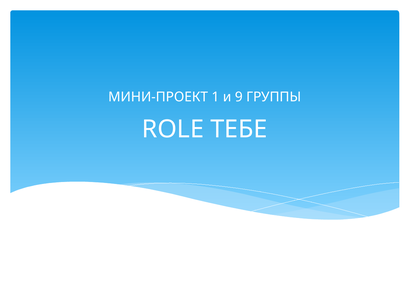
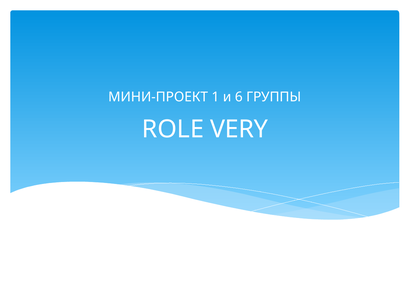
9: 9 -> 6 (239, 97)
ТЕБЕ: ТЕБЕ -> VERY (239, 129)
